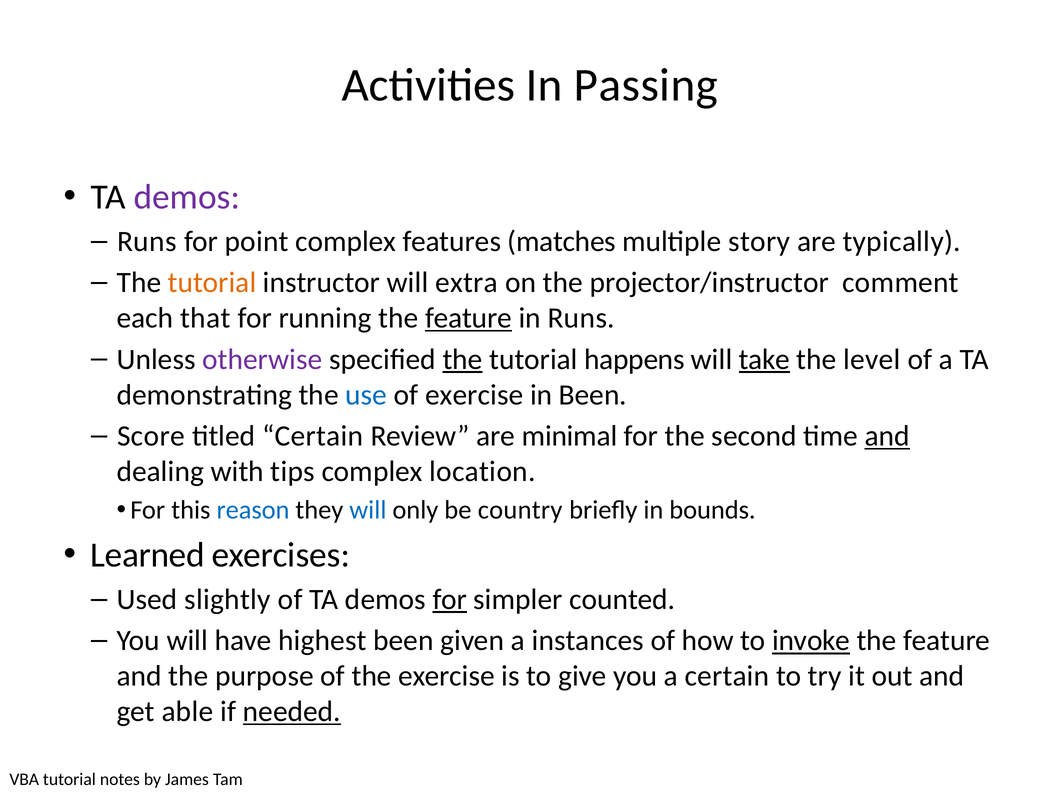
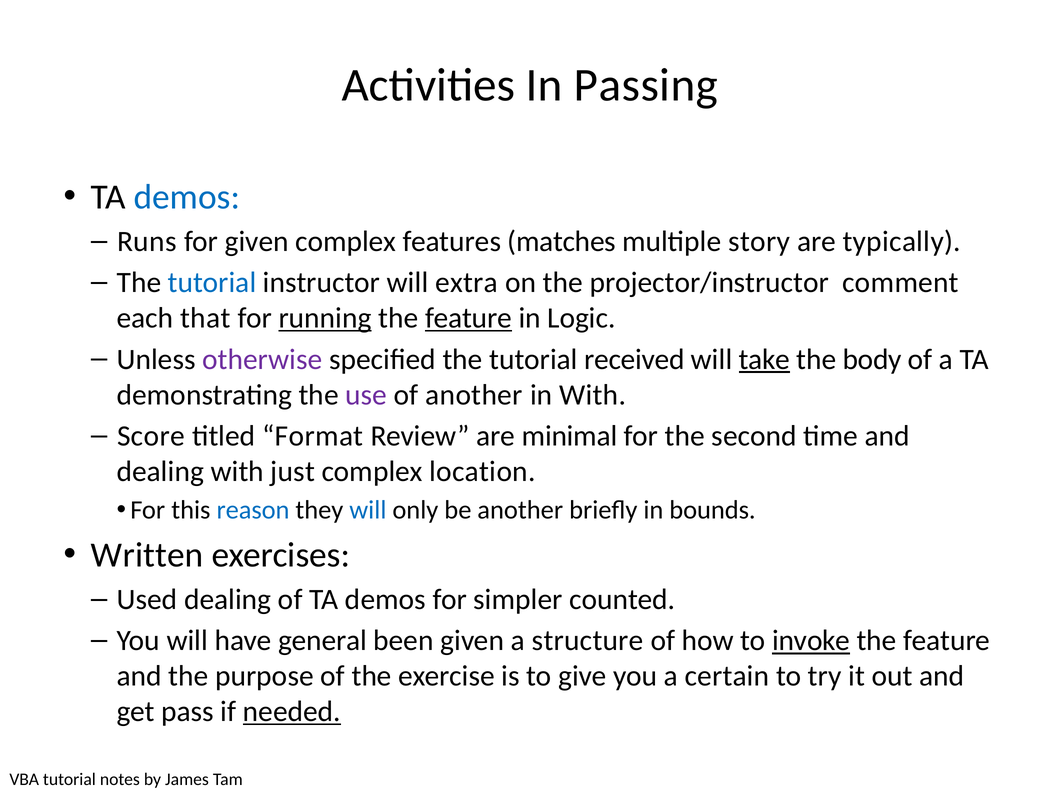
demos colour: purple -> blue (187, 197)
for point: point -> given (257, 241)
tutorial colour: orange -> blue (212, 283)
running underline: none -> present (325, 318)
in Runs: Runs -> Logic (581, 318)
the underline: present -> none (463, 359)
happens: happens -> received (634, 359)
level: level -> body (872, 359)
use colour: blue -> purple (366, 395)
of exercise: exercise -> another (474, 395)
in Been: Been -> With (593, 395)
titled Certain: Certain -> Format (313, 436)
and underline: present -> none (887, 436)
tips: tips -> just (293, 471)
be country: country -> another (520, 510)
Learned: Learned -> Written (147, 555)
Used slightly: slightly -> dealing (228, 599)
for underline: present -> none (450, 599)
highest: highest -> general (323, 641)
instances: instances -> structure (588, 641)
able: able -> pass (188, 711)
